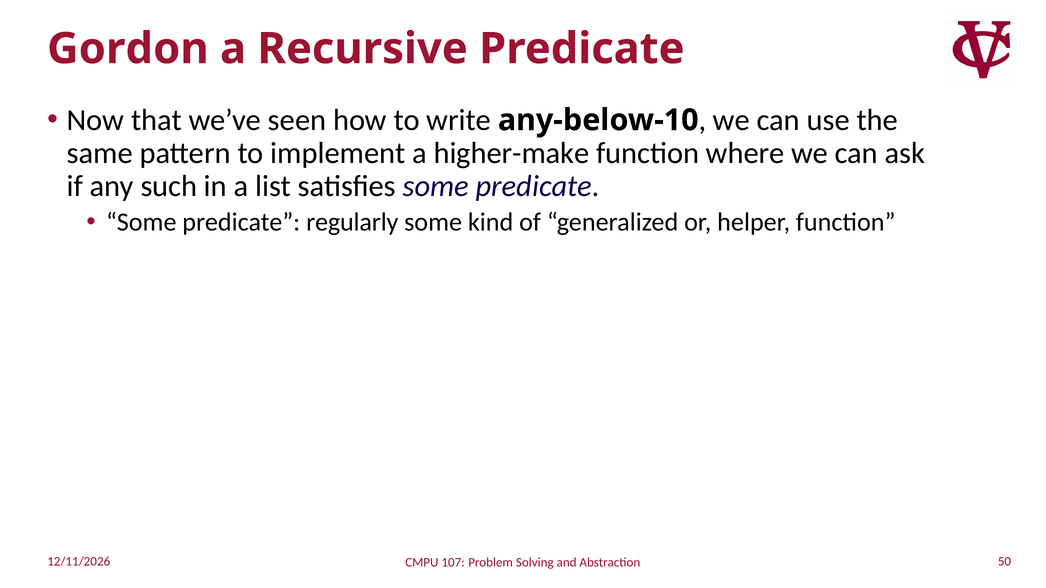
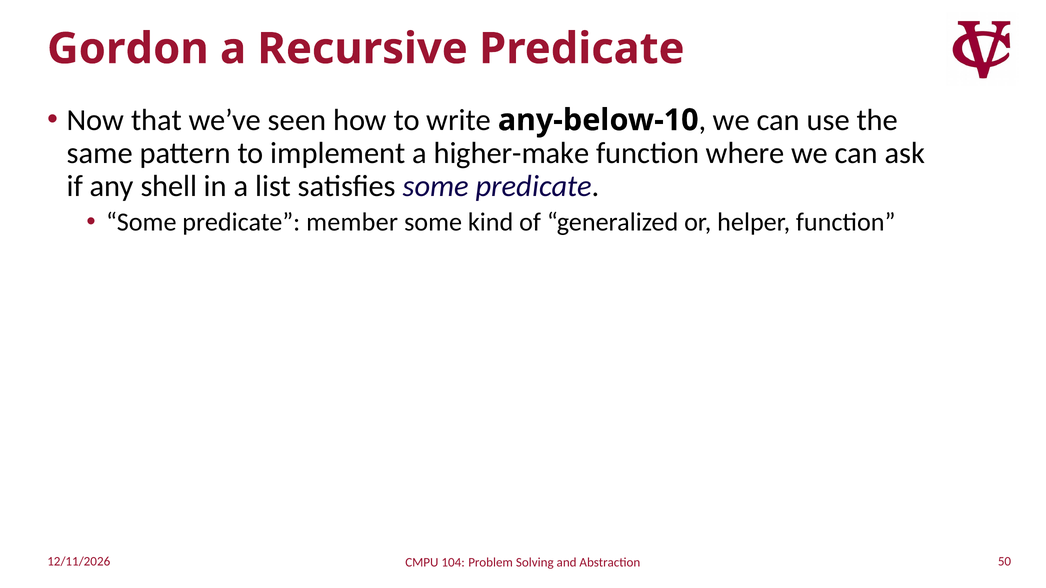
such: such -> shell (169, 186)
regularly: regularly -> member (352, 222)
107: 107 -> 104 (453, 563)
